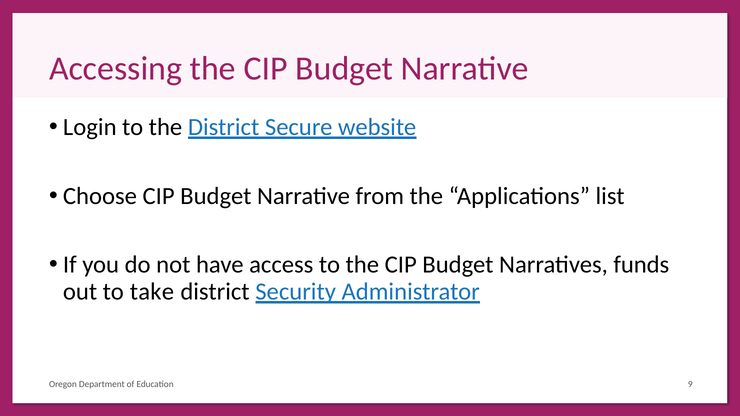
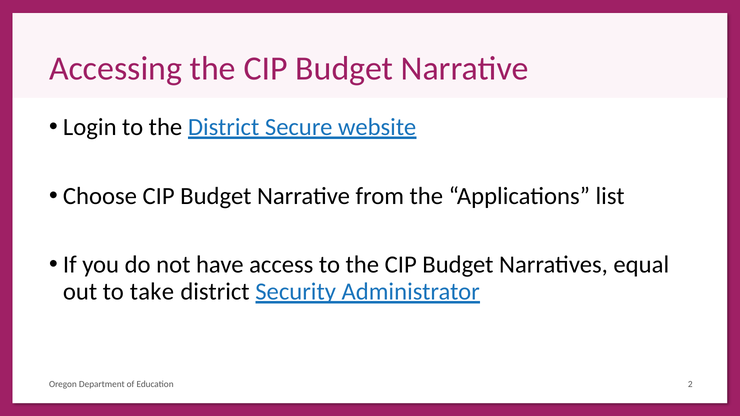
funds: funds -> equal (641, 265)
9: 9 -> 2 (690, 384)
